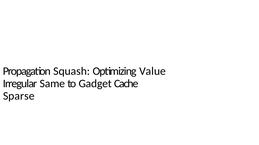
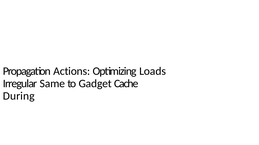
Squash: Squash -> Actions (72, 72)
Value: Value -> Loads (153, 72)
Sparse: Sparse -> During (19, 96)
